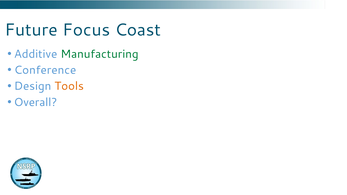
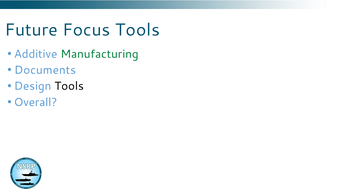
Focus Coast: Coast -> Tools (138, 30)
Conference: Conference -> Documents (45, 70)
Tools colour: orange -> black (69, 86)
